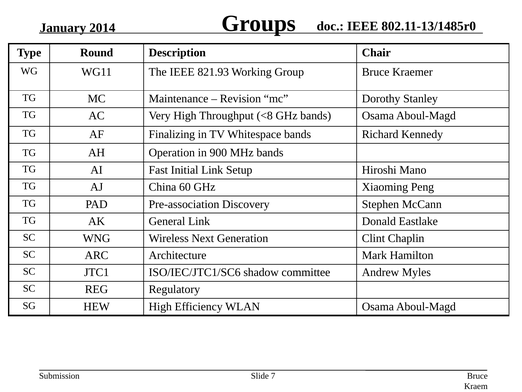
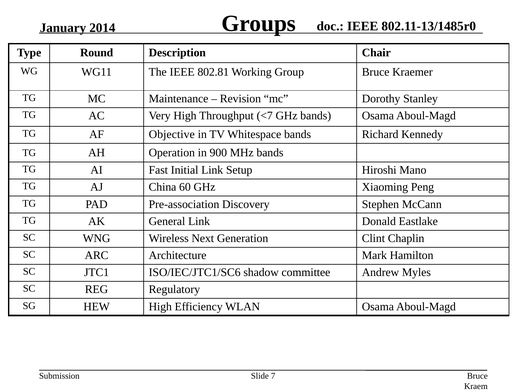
821.93: 821.93 -> 802.81 (213, 72)
<8: <8 -> <7 (265, 116)
Finalizing: Finalizing -> Objective (172, 134)
